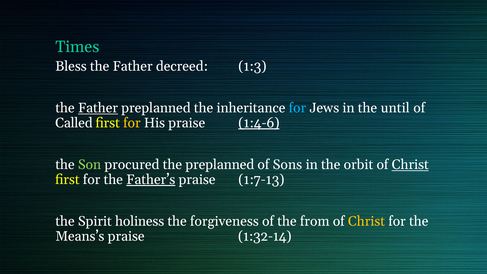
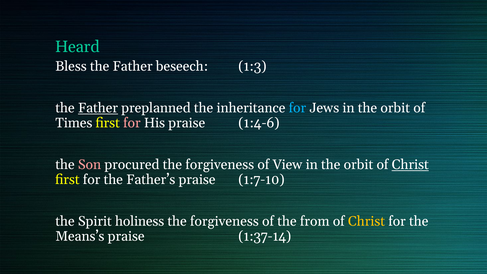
Times: Times -> Heard (77, 47)
decreed: decreed -> beseech (182, 66)
Jews in the until: until -> orbit (395, 108)
Called: Called -> Times (74, 123)
for colour: yellow -> pink (132, 123)
1:4-6 underline: present -> none (259, 123)
Son colour: light green -> pink (90, 165)
procured the preplanned: preplanned -> forgiveness (220, 165)
Sons: Sons -> View (288, 165)
Father’s underline: present -> none (151, 180)
1:7-13: 1:7-13 -> 1:7-10 (261, 180)
1:32-14: 1:32-14 -> 1:37-14 (265, 236)
